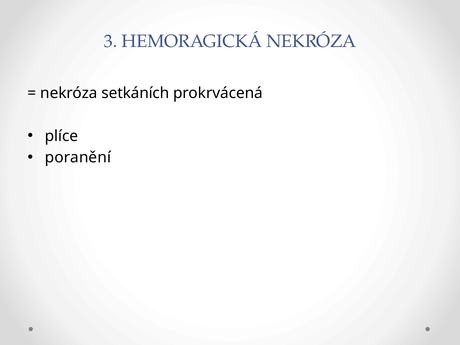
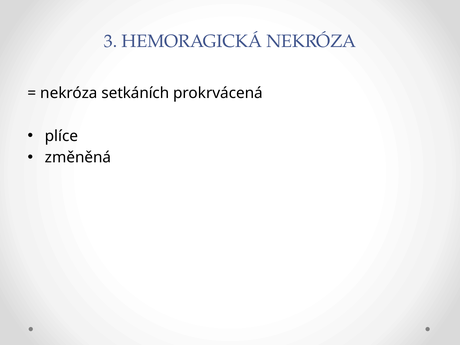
poranění: poranění -> změněná (78, 157)
